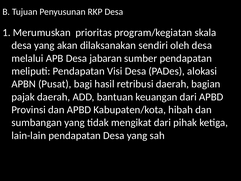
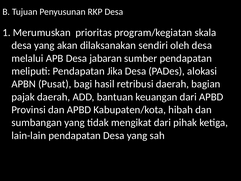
Visi: Visi -> Jika (115, 71)
